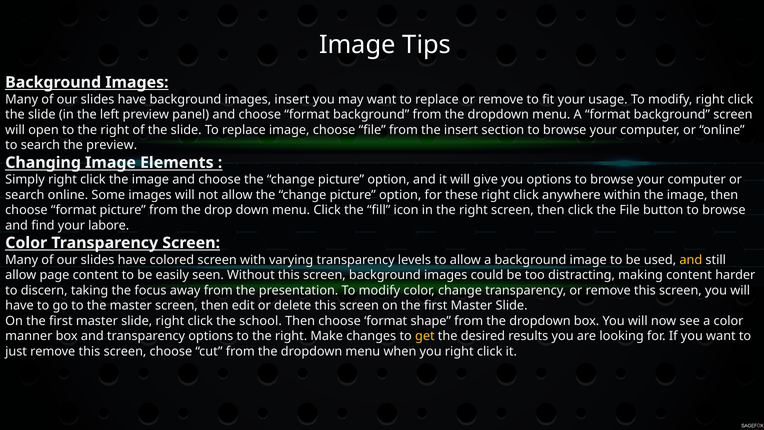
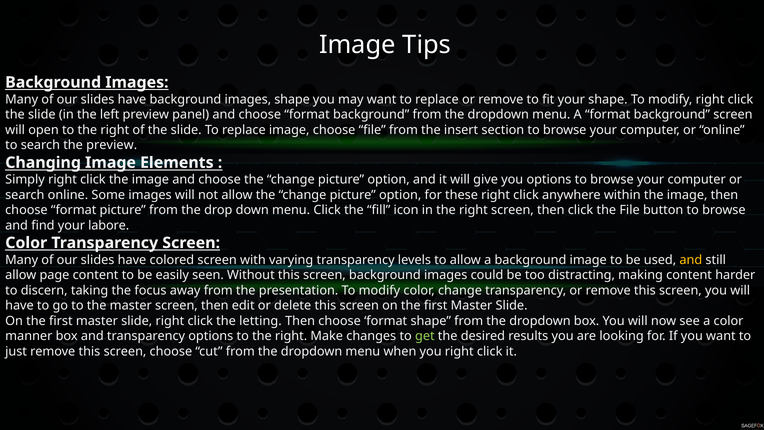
images insert: insert -> shape (292, 99)
your usage: usage -> shape (608, 99)
school: school -> letting (260, 321)
get colour: yellow -> light green (425, 336)
